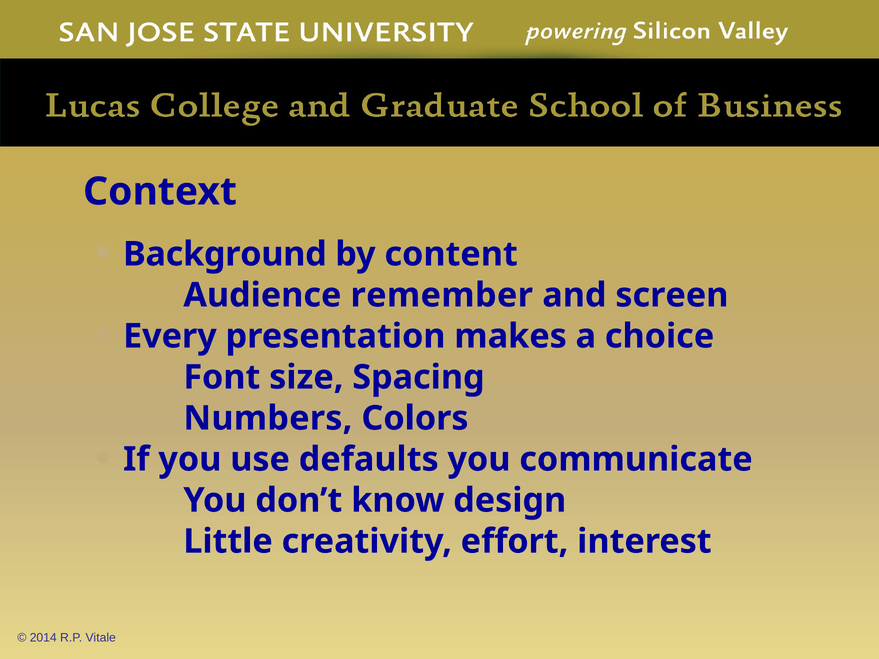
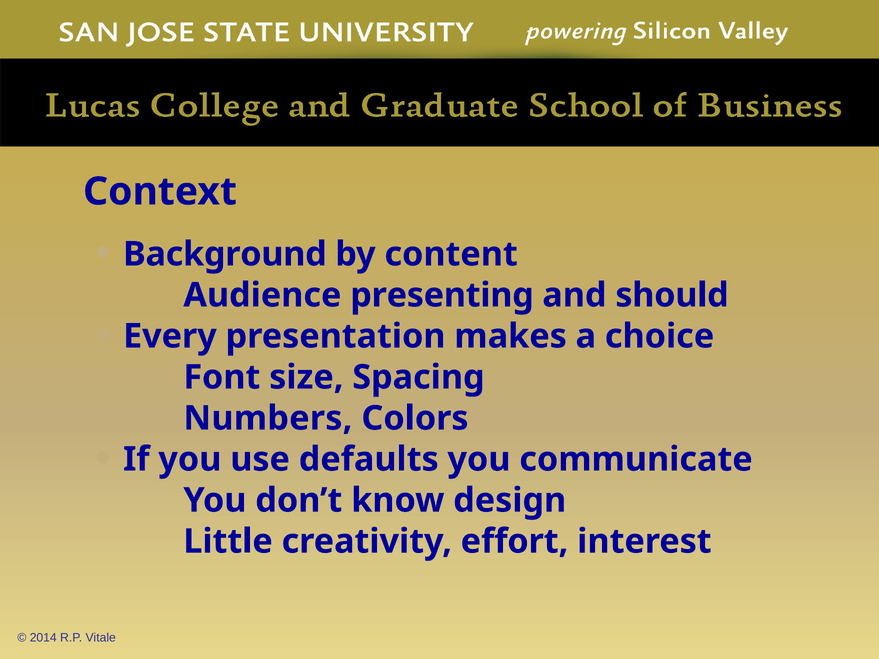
remember: remember -> presenting (442, 295)
screen: screen -> should (672, 295)
